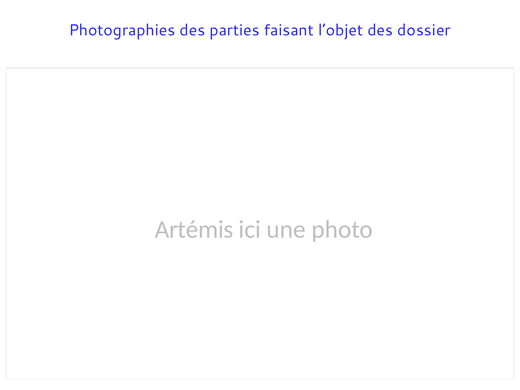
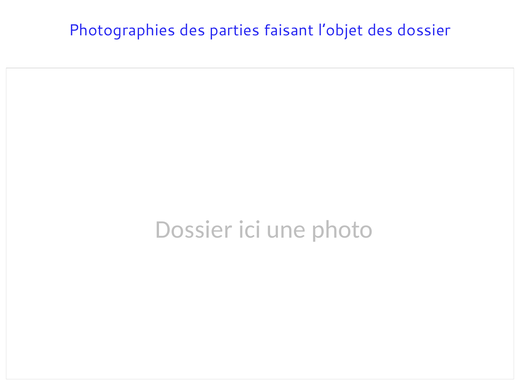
Artémis: Artémis -> Dossier (194, 230)
